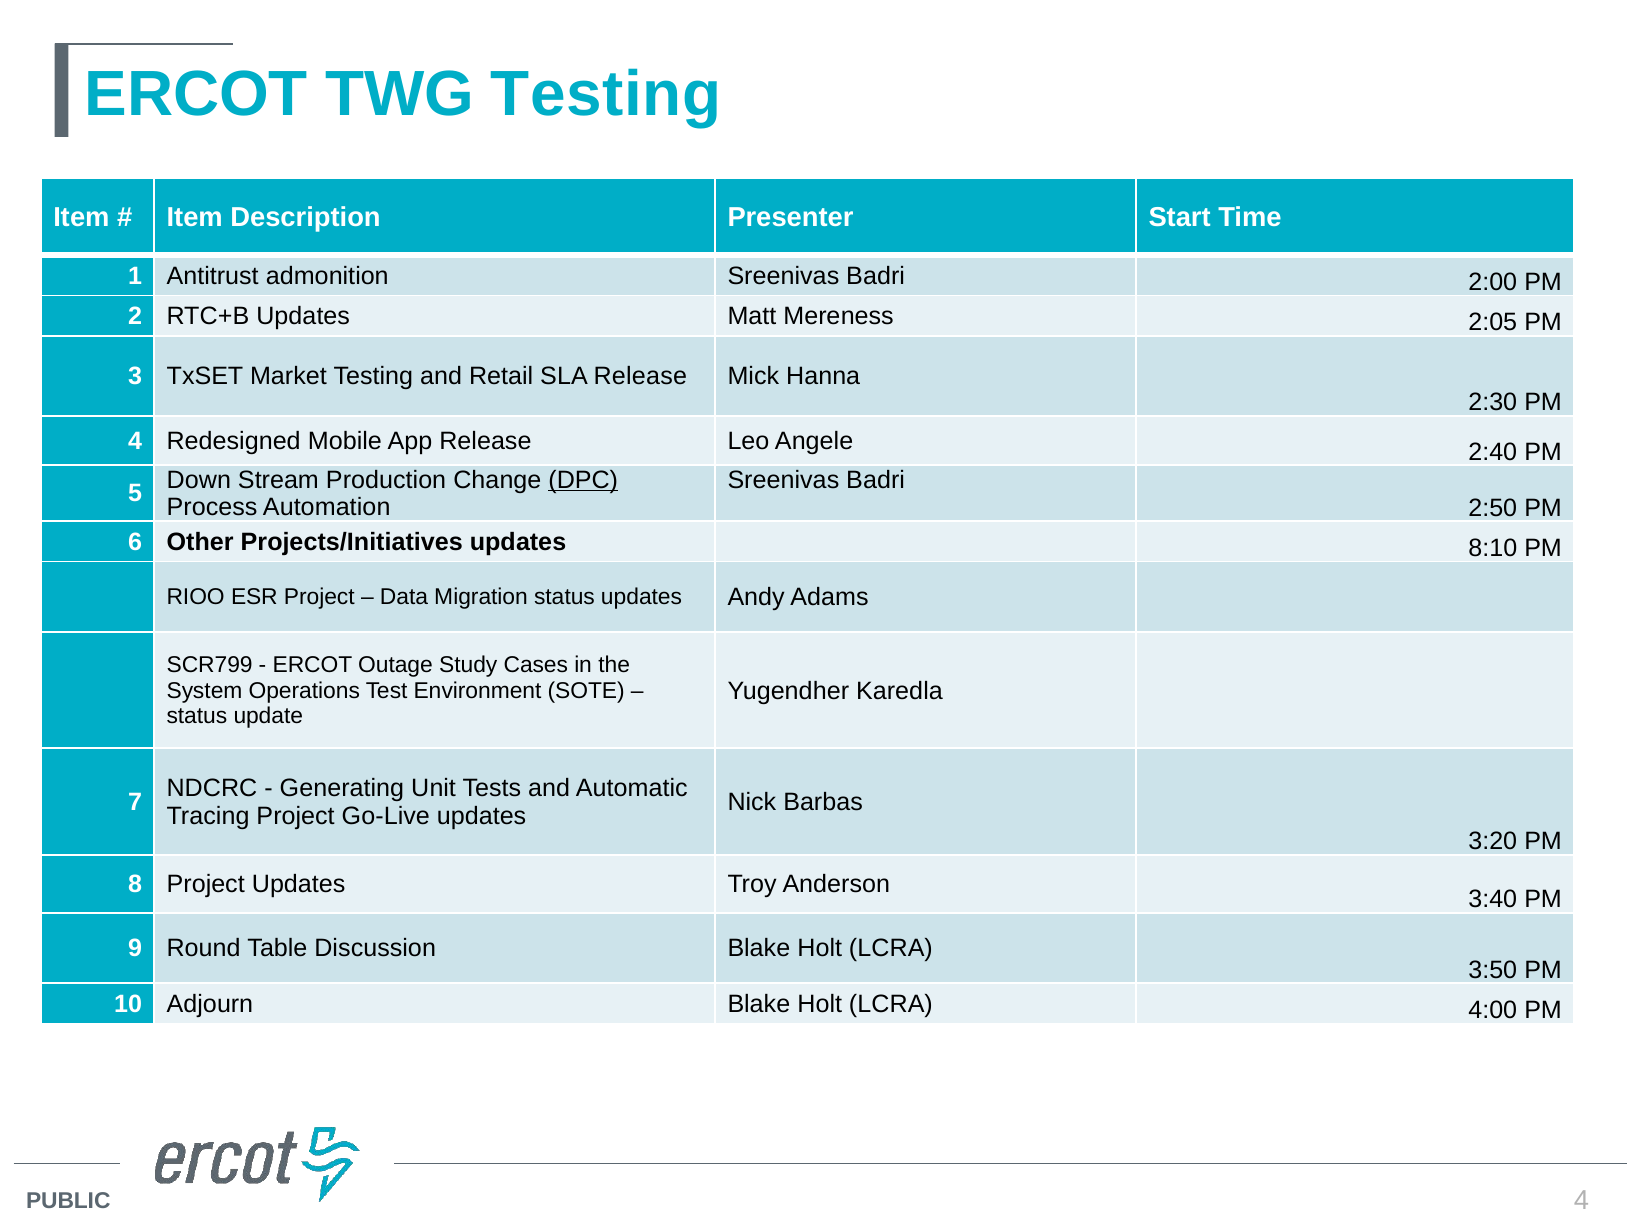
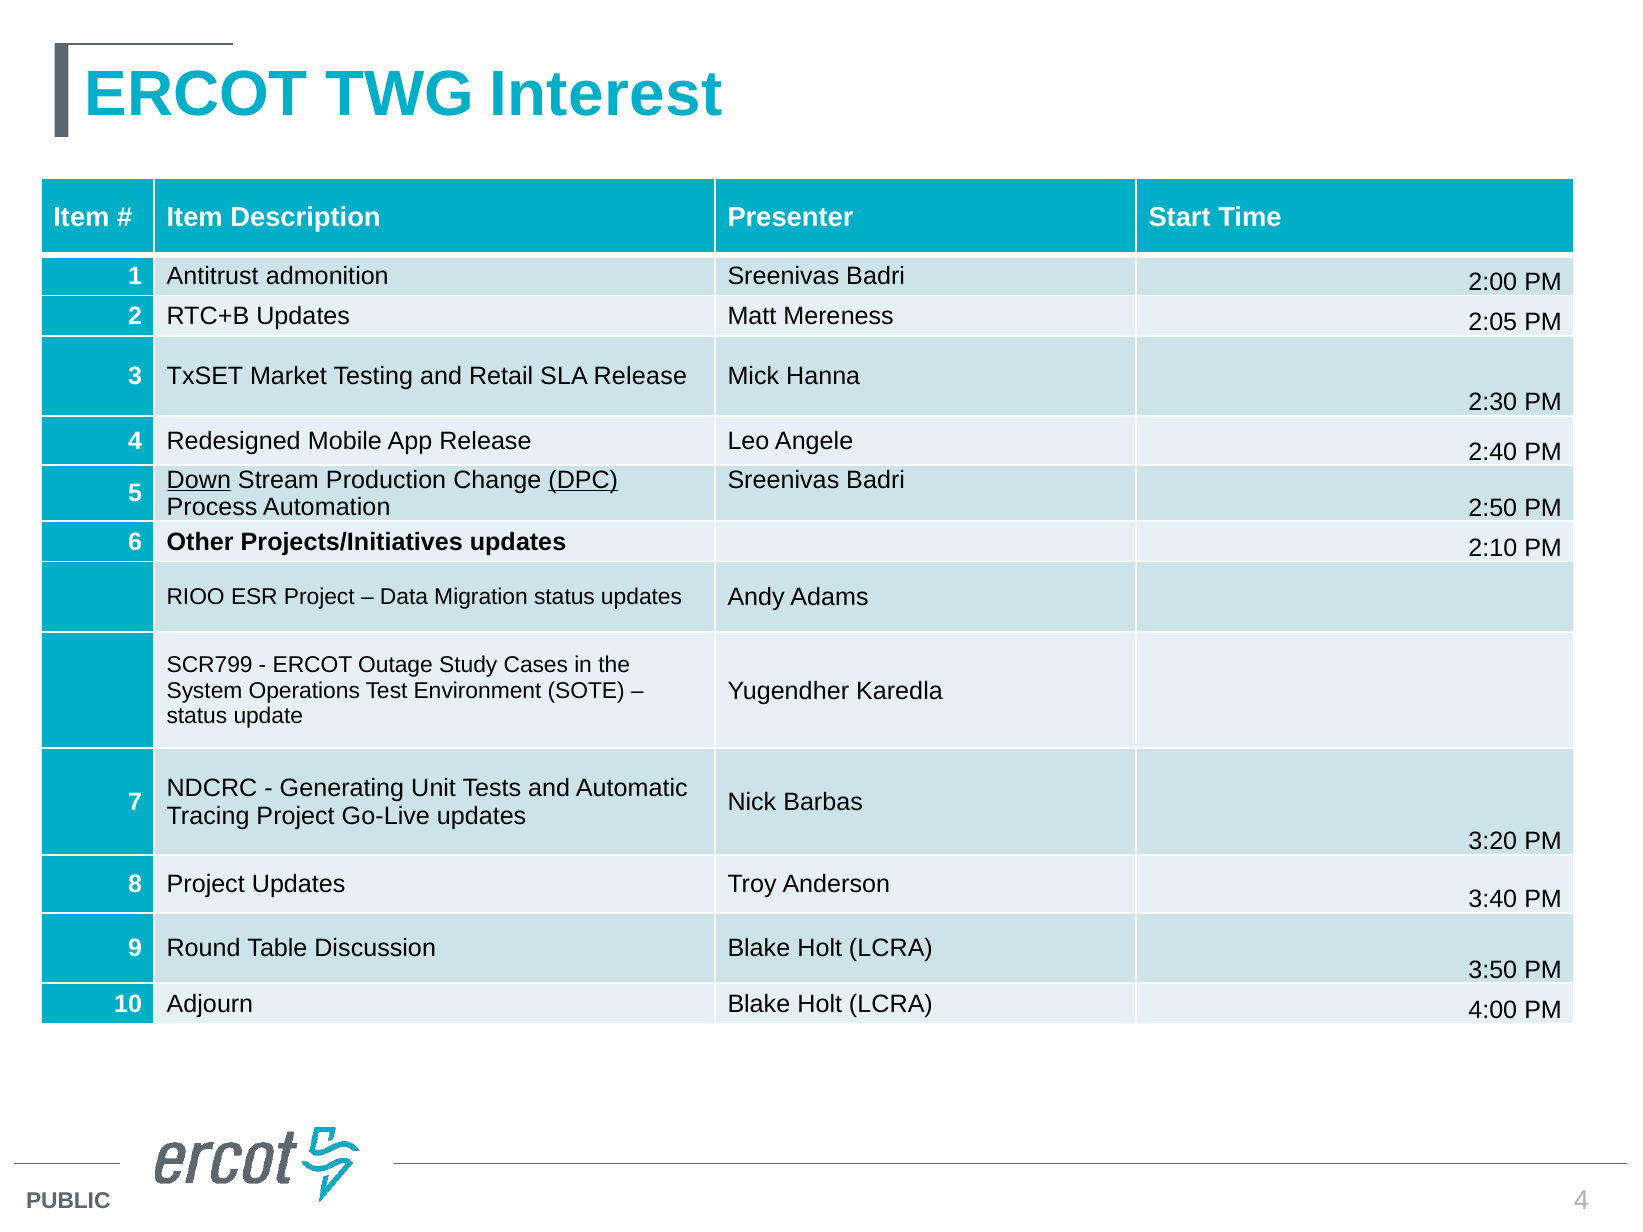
TWG Testing: Testing -> Interest (606, 95)
Down underline: none -> present (199, 480)
8:10: 8:10 -> 2:10 (1493, 548)
